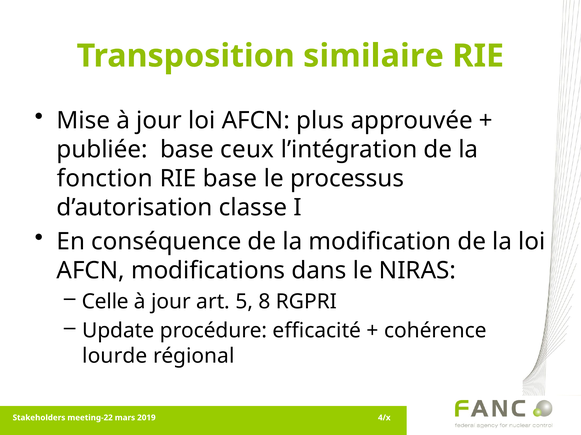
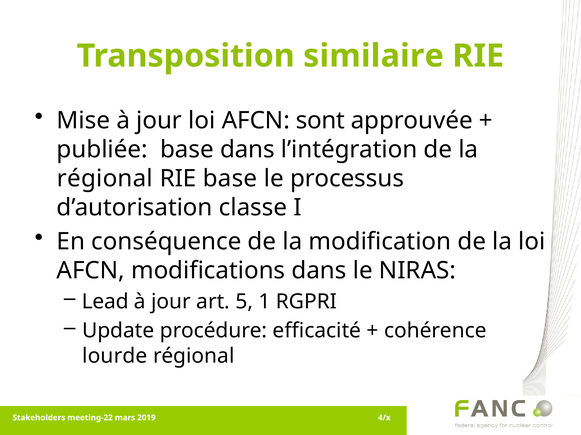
plus: plus -> sont (320, 121)
base ceux: ceux -> dans (247, 150)
fonction: fonction -> régional (105, 179)
Celle: Celle -> Lead (105, 302)
8: 8 -> 1 (264, 302)
